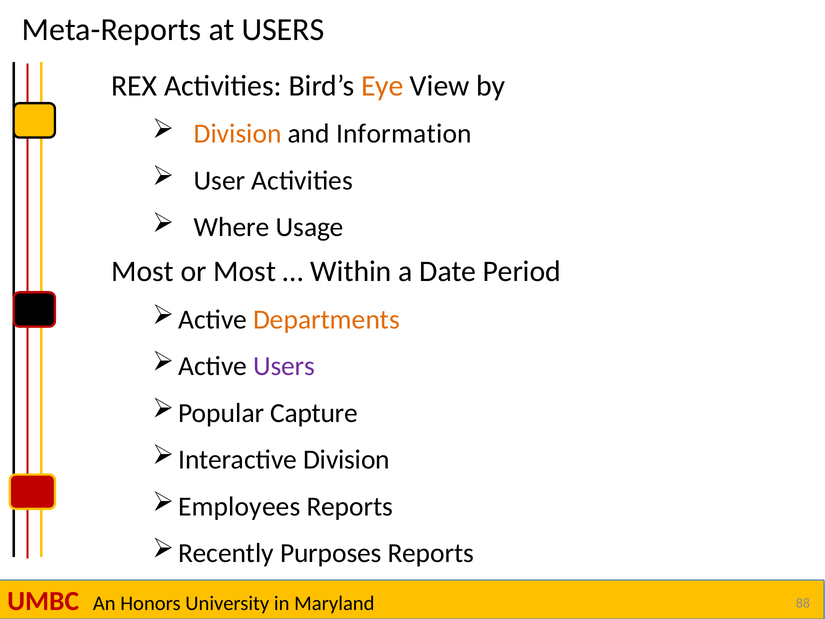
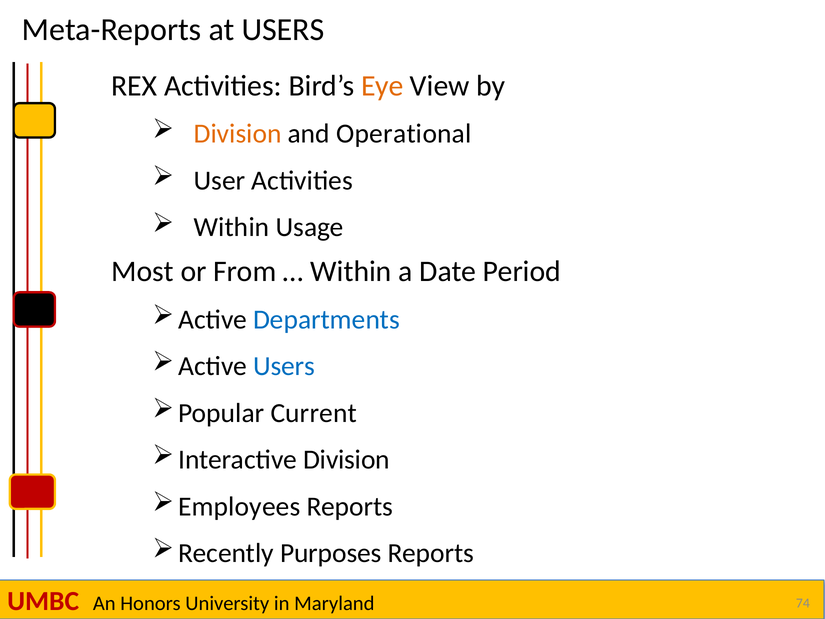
Information: Information -> Operational (404, 134)
Where: Where -> Within (232, 227)
or Most: Most -> From (245, 272)
Departments colour: orange -> blue (326, 319)
Users colour: purple -> blue (284, 366)
Capture: Capture -> Current (314, 413)
88: 88 -> 74 (803, 603)
